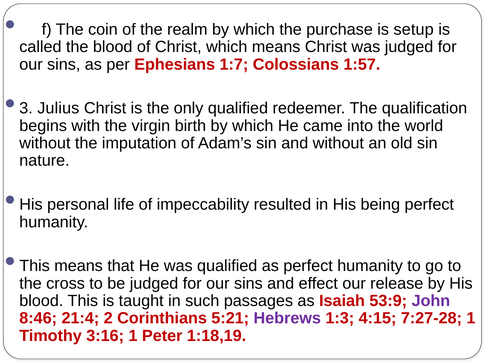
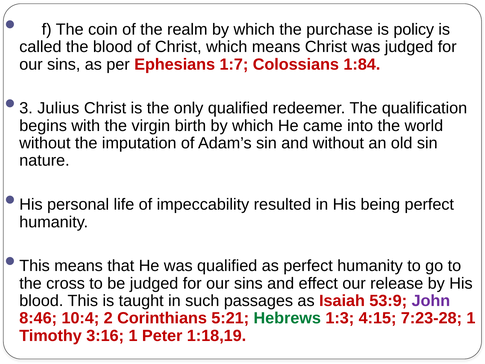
setup: setup -> policy (414, 29)
1:57: 1:57 -> 1:84 (362, 64)
21:4: 21:4 -> 10:4 (80, 318)
Hebrews colour: purple -> green (287, 318)
7:27-28: 7:27-28 -> 7:23-28 (431, 318)
